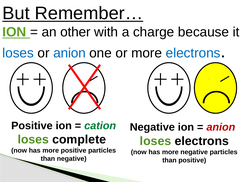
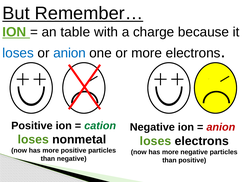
other: other -> table (75, 32)
electrons colour: blue -> black (193, 53)
complete: complete -> nonmetal (79, 140)
